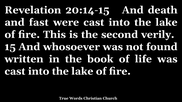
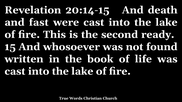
verily: verily -> ready (158, 35)
